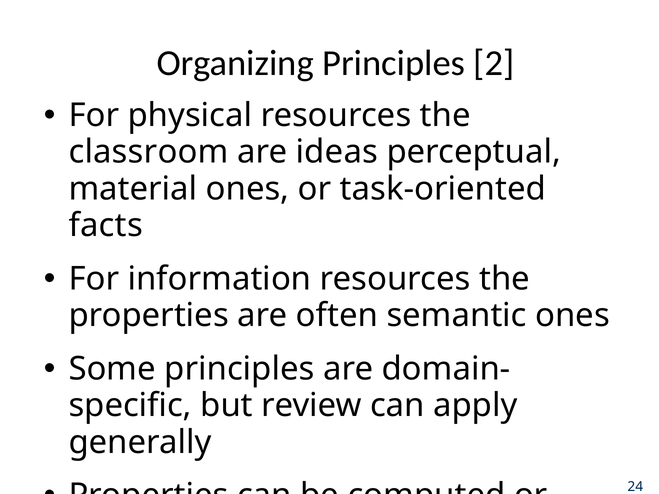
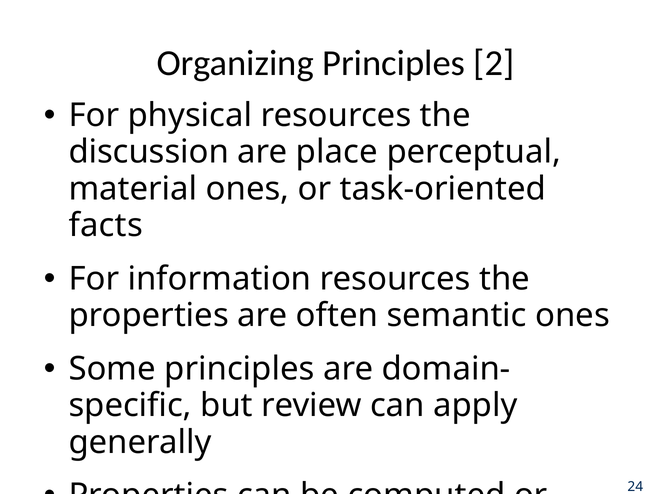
classroom: classroom -> discussion (149, 152)
ideas: ideas -> place (337, 152)
